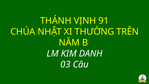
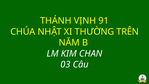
DANH: DANH -> CHAN (91, 53)
